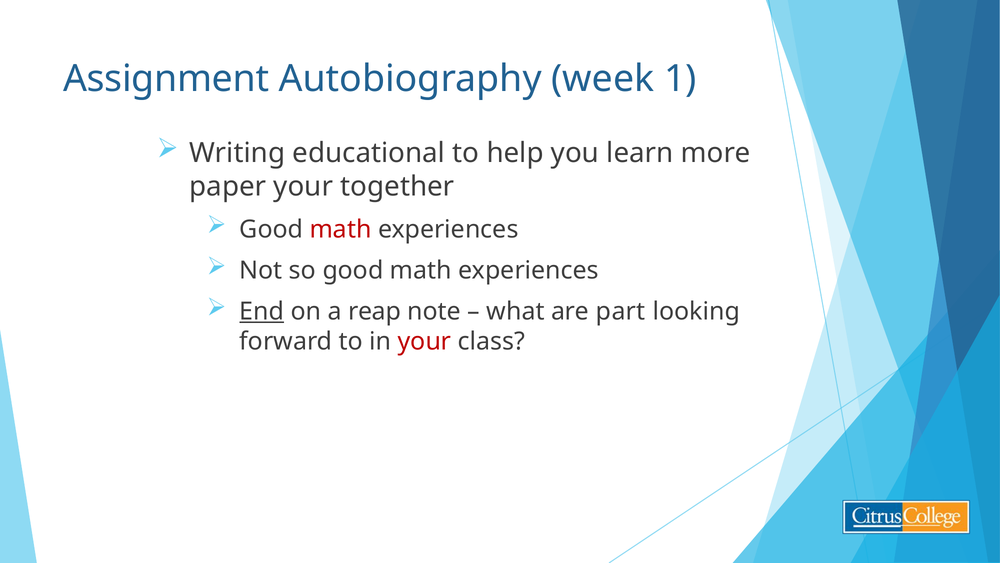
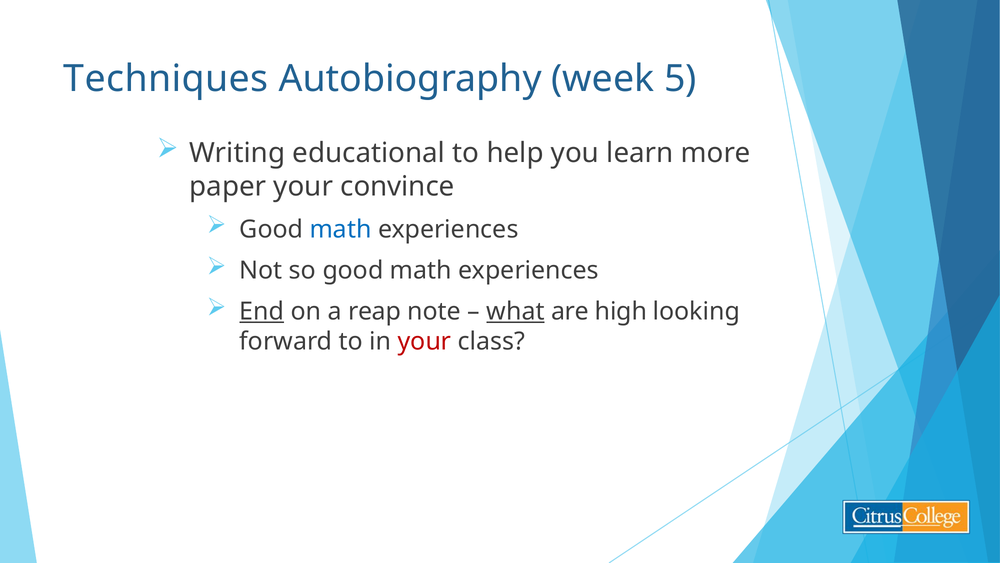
Assignment: Assignment -> Techniques (166, 79)
1: 1 -> 5 (680, 79)
together: together -> convince (397, 186)
math colour: red -> blue (341, 229)
what underline: none -> present (515, 311)
part: part -> high (621, 311)
